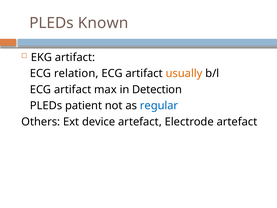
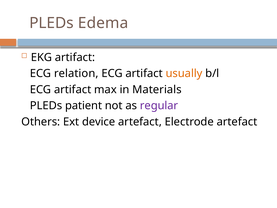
Known: Known -> Edema (103, 23)
Detection: Detection -> Materials (157, 89)
regular colour: blue -> purple (159, 106)
